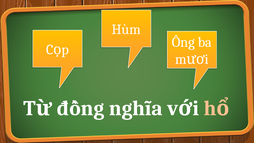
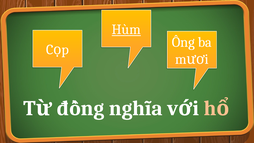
Hùm underline: none -> present (126, 29)
